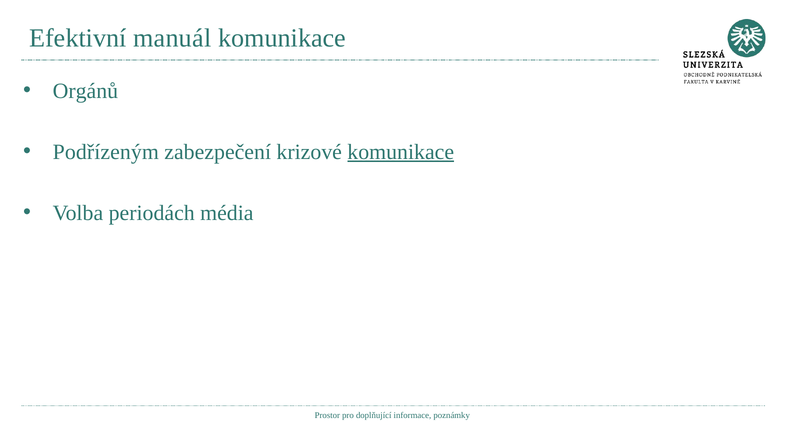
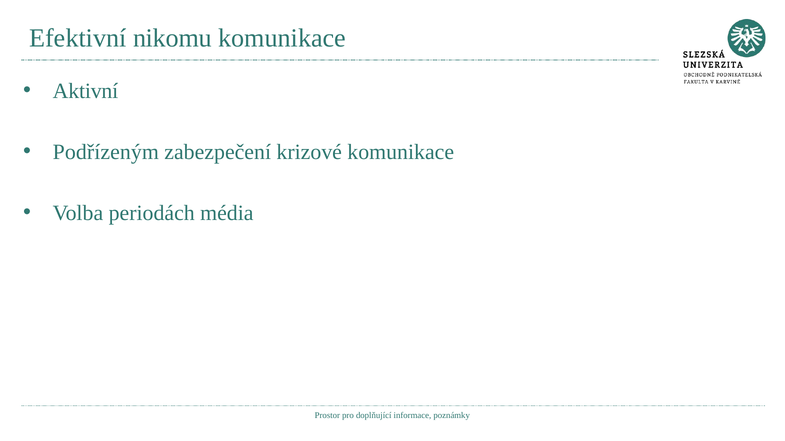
manuál: manuál -> nikomu (172, 38)
Orgánů: Orgánů -> Aktivní (85, 91)
komunikace underline: present -> none (401, 152)
